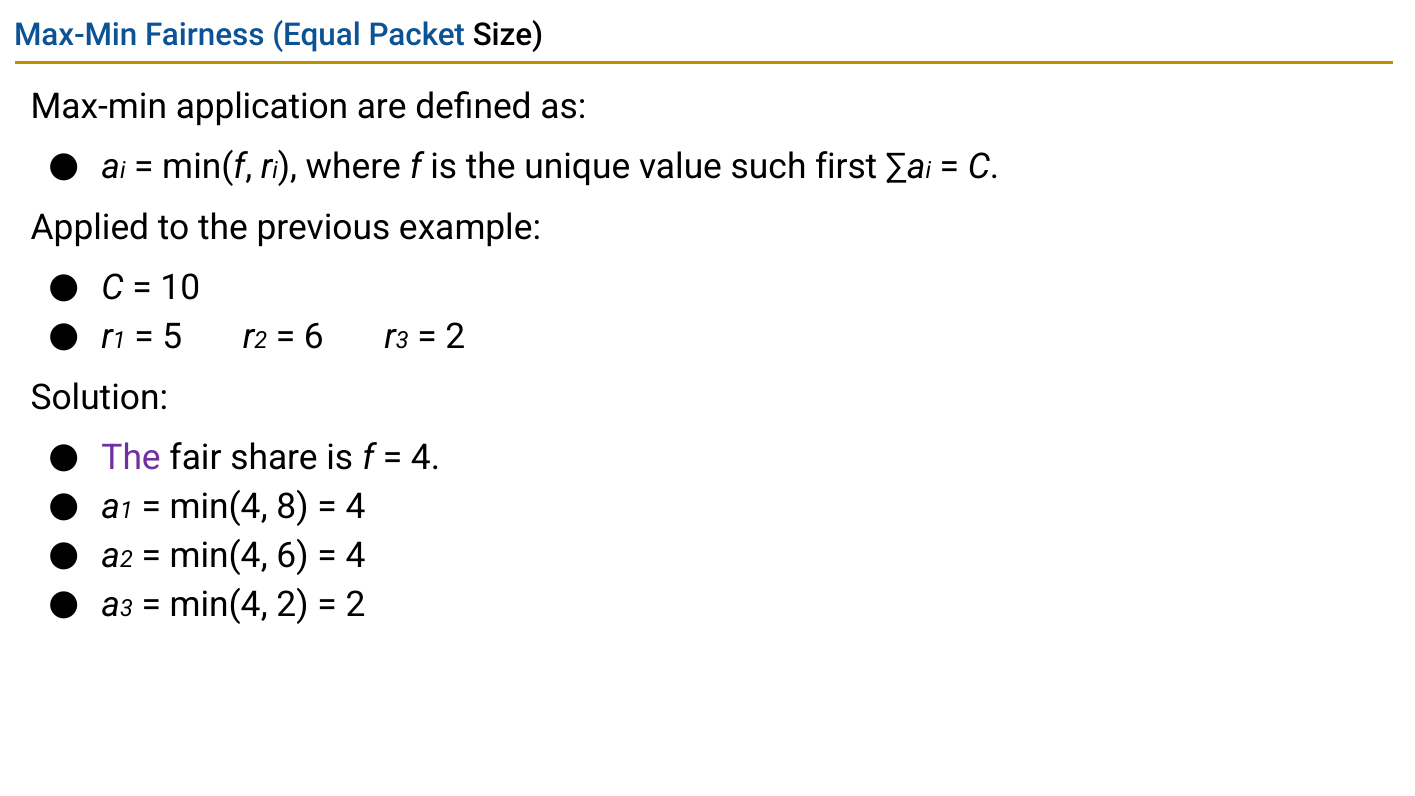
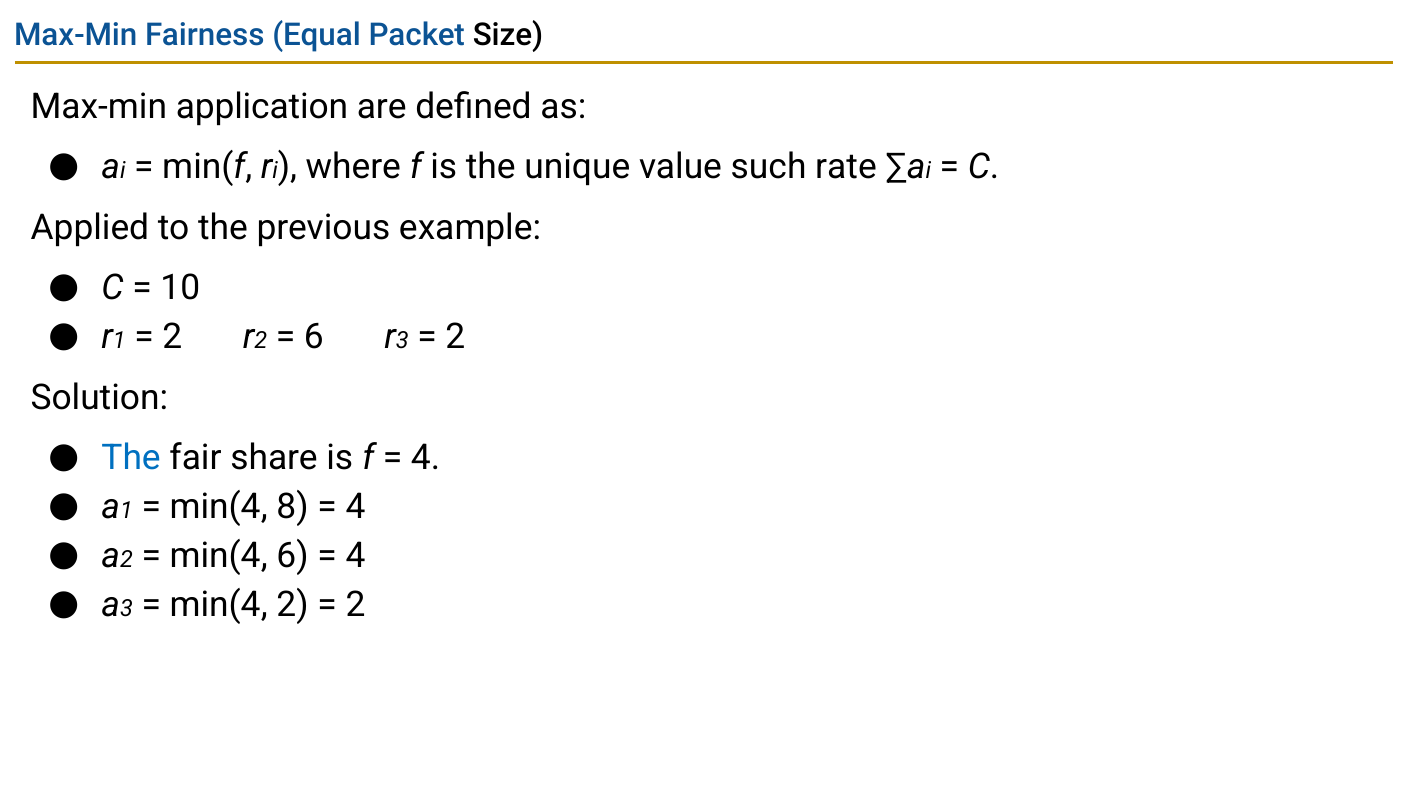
first: first -> rate (846, 167)
5: 5 -> 2 (172, 337)
The colour: purple -> blue (131, 458)
